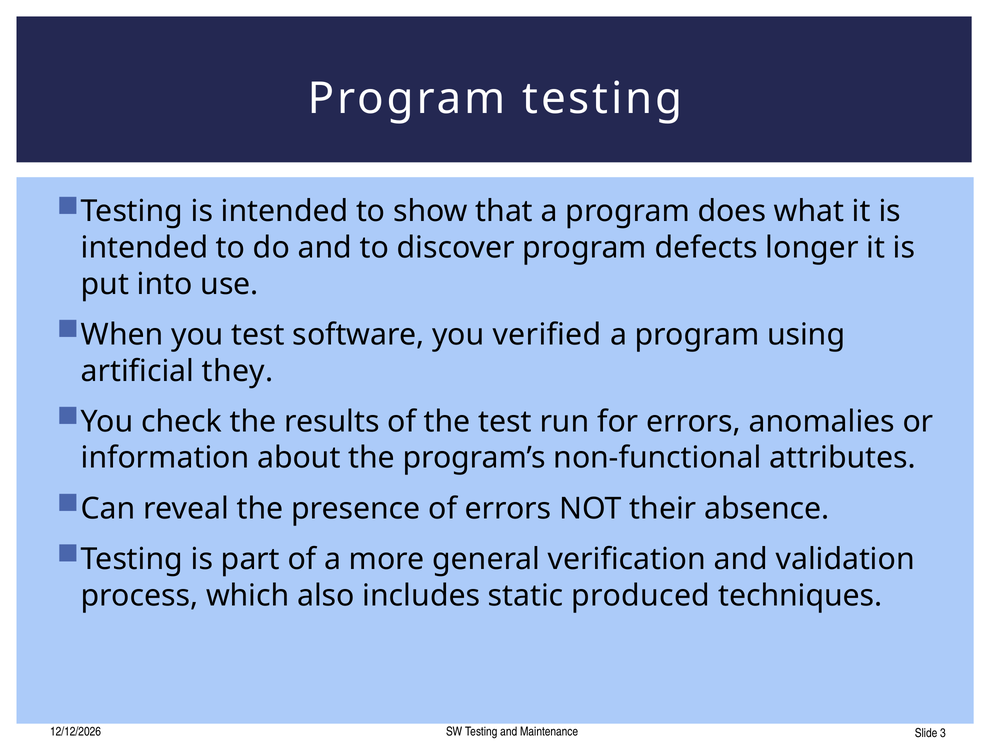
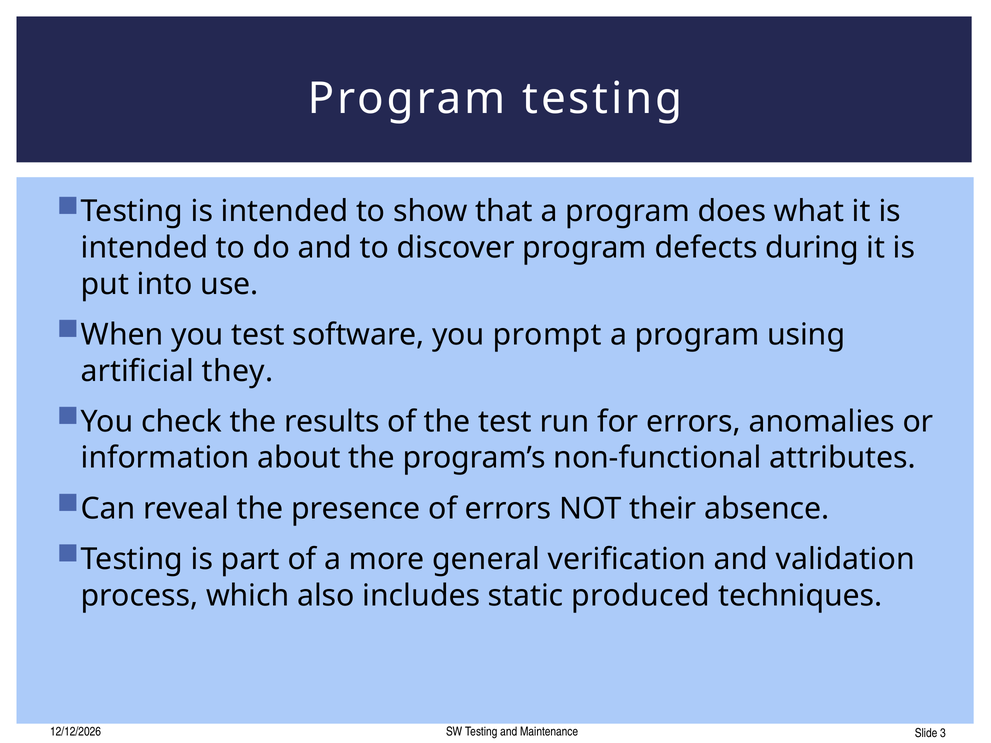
longer: longer -> during (812, 248)
verified: verified -> prompt (547, 335)
